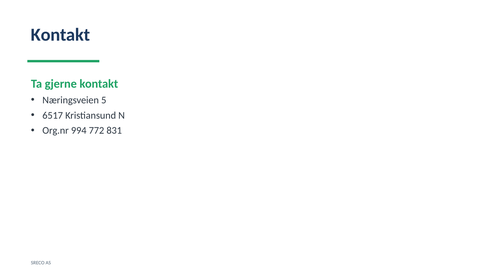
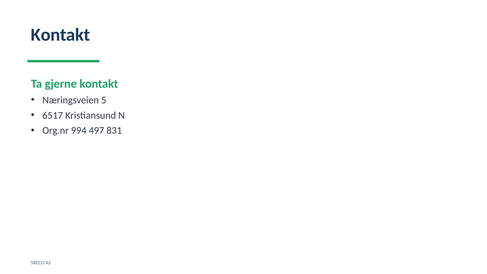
772: 772 -> 497 (96, 131)
